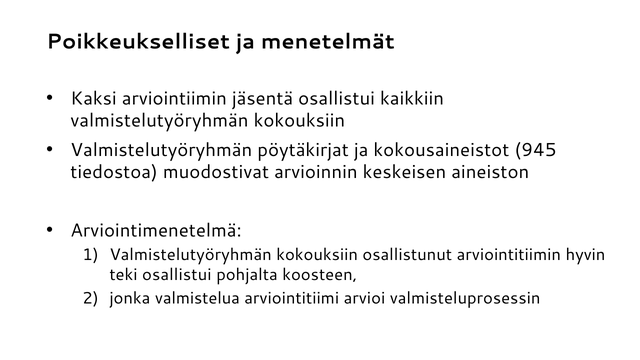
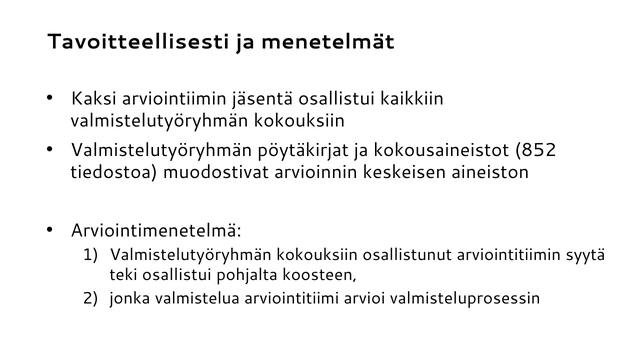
Poikkeukselliset: Poikkeukselliset -> Tavoitteellisesti (138, 42)
945: 945 -> 852 (536, 150)
hyvin: hyvin -> syytä (585, 255)
